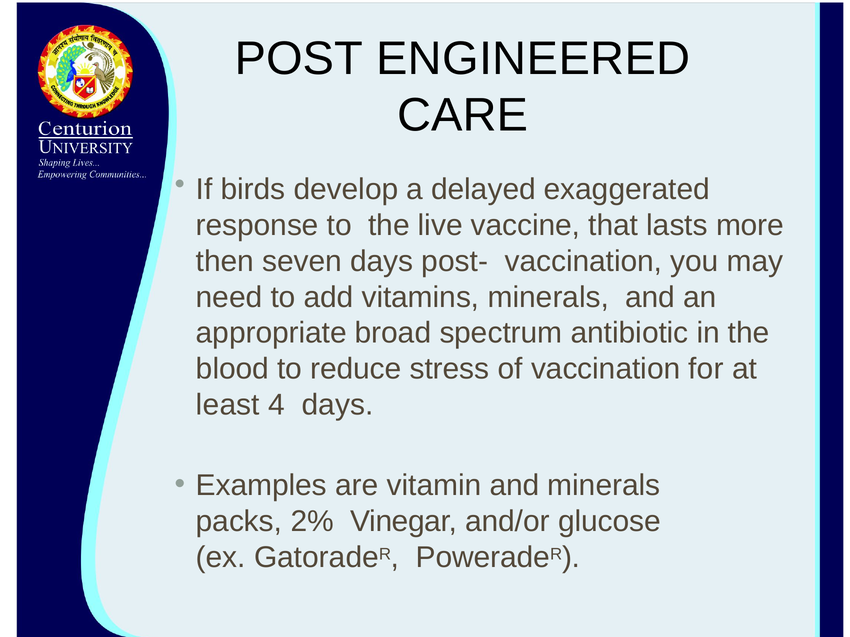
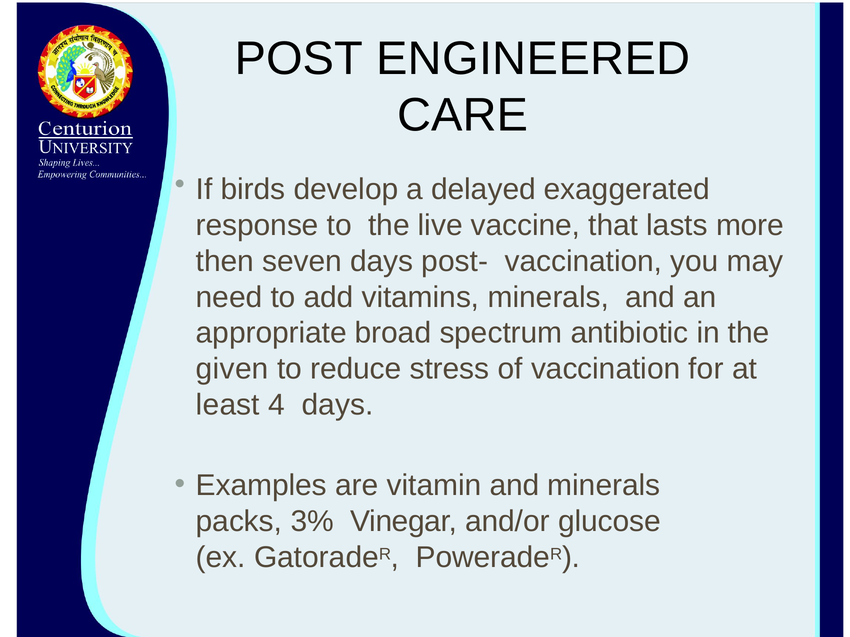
blood: blood -> given (232, 369)
2%: 2% -> 3% (312, 521)
